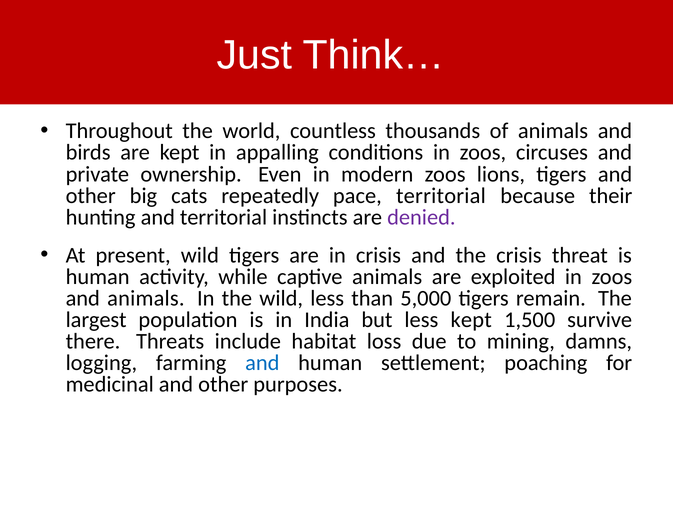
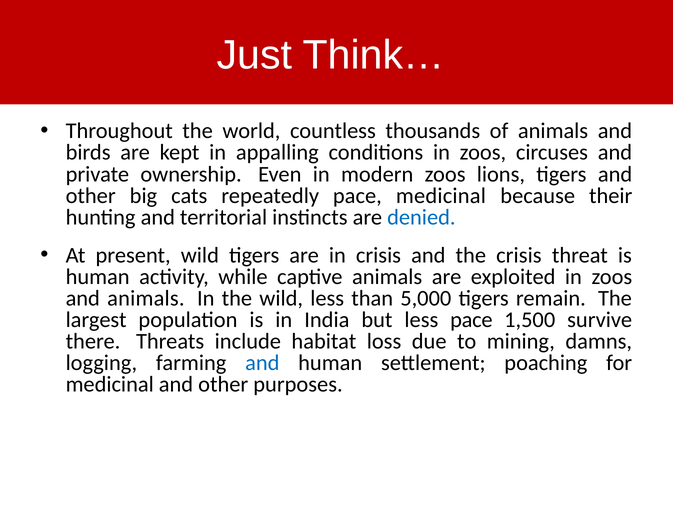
pace territorial: territorial -> medicinal (441, 196)
denied colour: purple -> blue (421, 217)
less kept: kept -> pace (471, 320)
